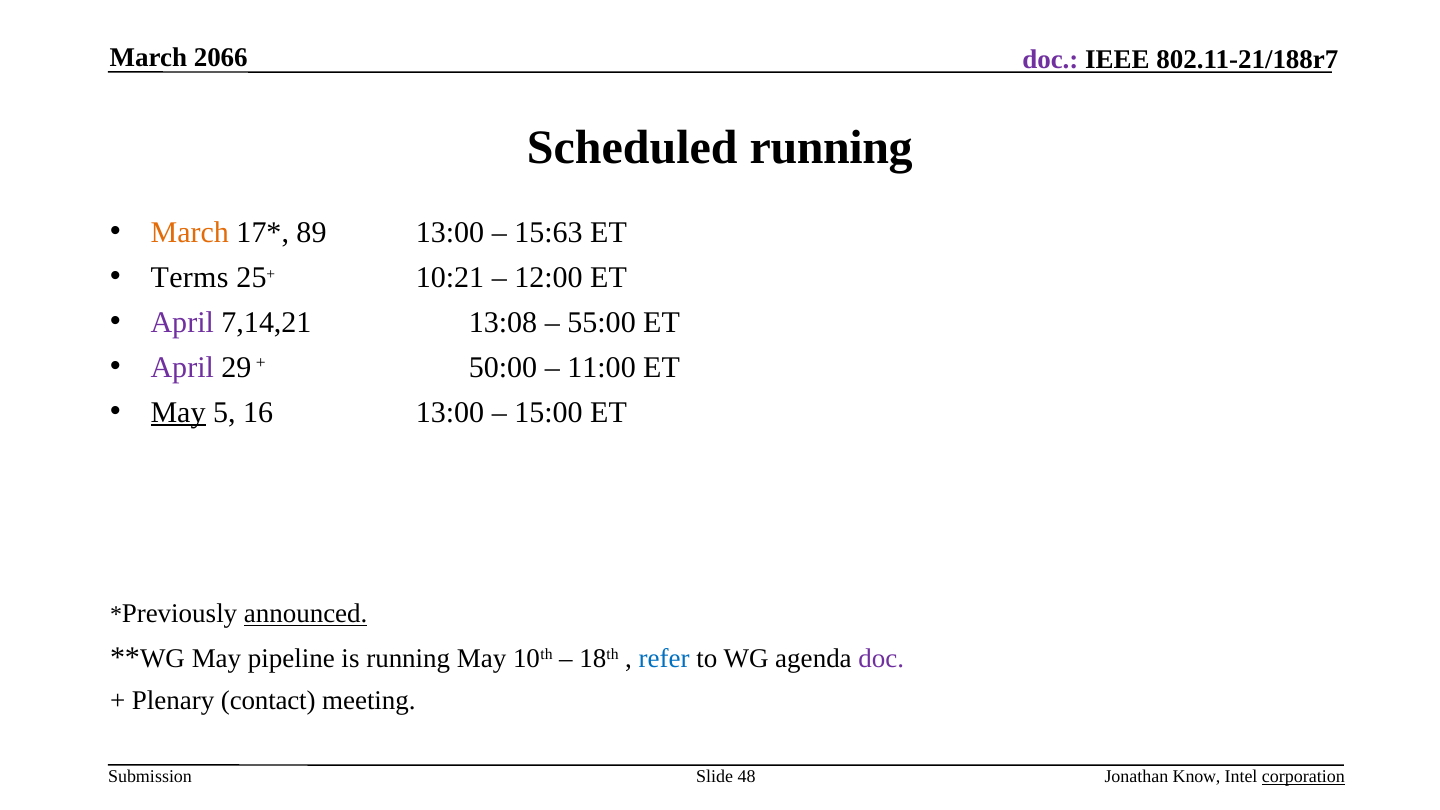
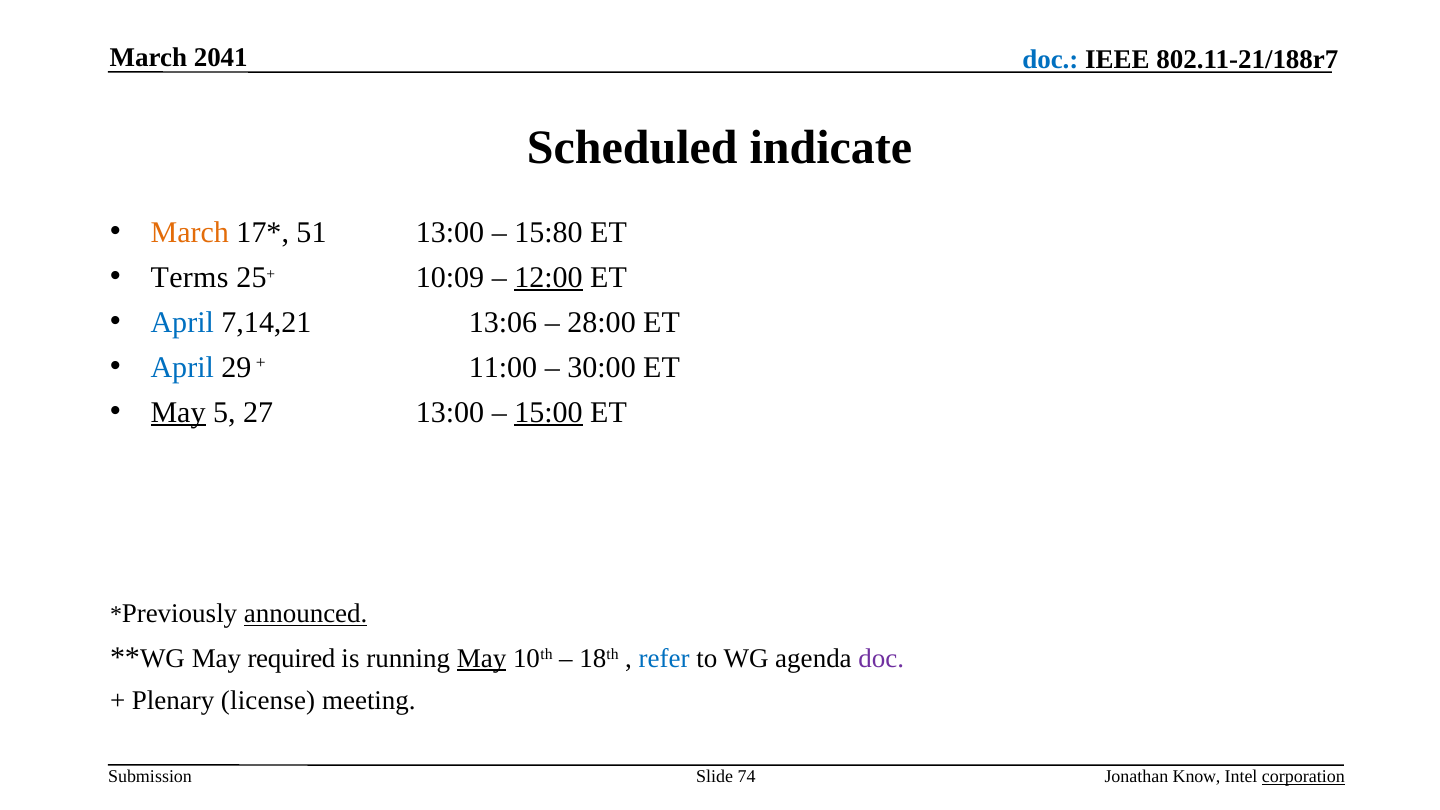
2066: 2066 -> 2041 (221, 57)
doc colour: purple -> blue (1050, 60)
Scheduled running: running -> indicate (831, 147)
89: 89 -> 51 (311, 232)
15:63: 15:63 -> 15:80 (548, 232)
10:21: 10:21 -> 10:09 (450, 277)
12:00 underline: none -> present (548, 277)
April colour: purple -> blue (182, 322)
13:08: 13:08 -> 13:06 (503, 322)
55:00: 55:00 -> 28:00 (602, 322)
April colour: purple -> blue (182, 367)
50:00: 50:00 -> 11:00 (503, 367)
11:00: 11:00 -> 30:00 (602, 367)
16: 16 -> 27 (258, 412)
15:00 underline: none -> present (548, 412)
pipeline: pipeline -> required (292, 658)
May underline: none -> present (482, 658)
contact: contact -> license (268, 700)
48: 48 -> 74 (747, 777)
